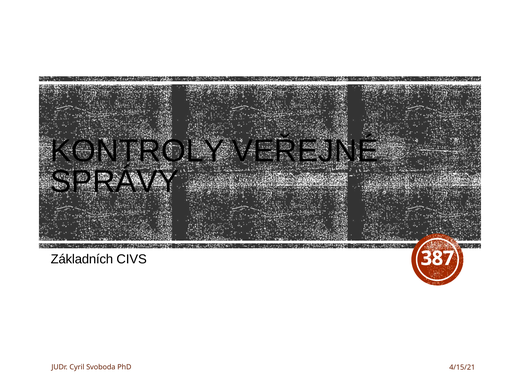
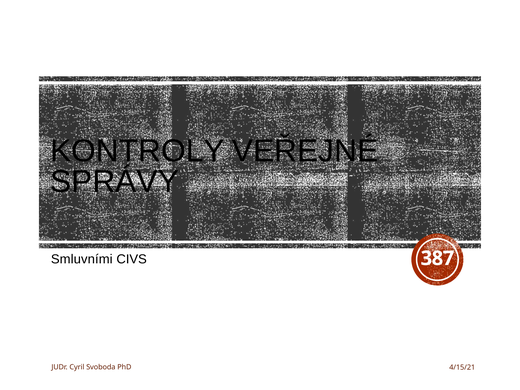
Základních: Základních -> Smluvními (82, 259)
